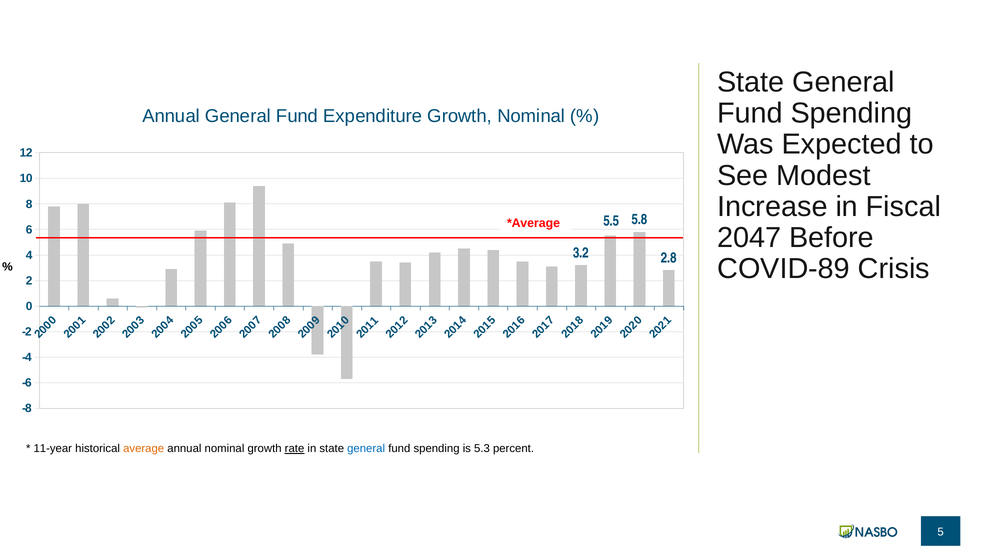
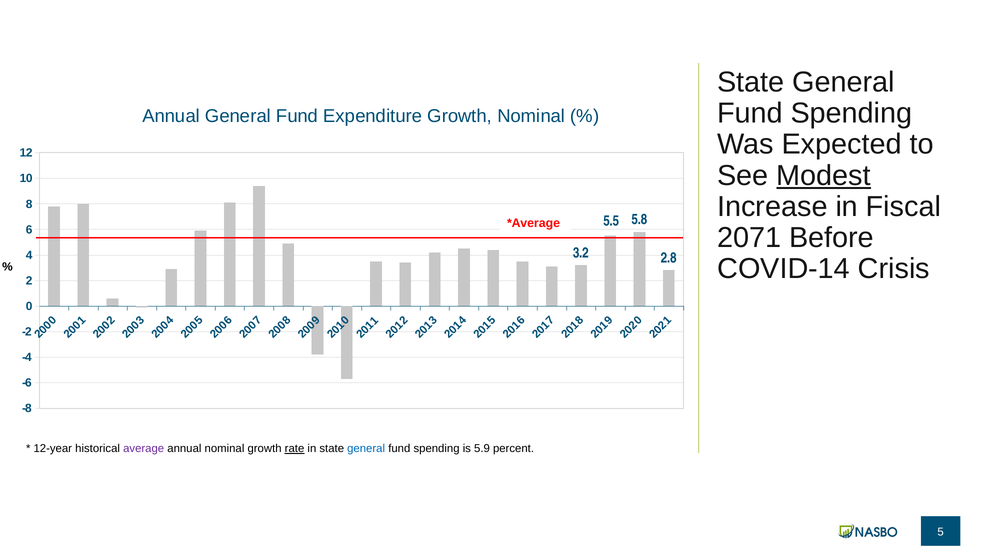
Modest underline: none -> present (824, 175)
2047: 2047 -> 2071 (749, 238)
COVID-89: COVID-89 -> COVID-14 (784, 269)
11-year: 11-year -> 12-year (53, 448)
average colour: orange -> purple (144, 448)
5.3: 5.3 -> 5.9 (482, 448)
